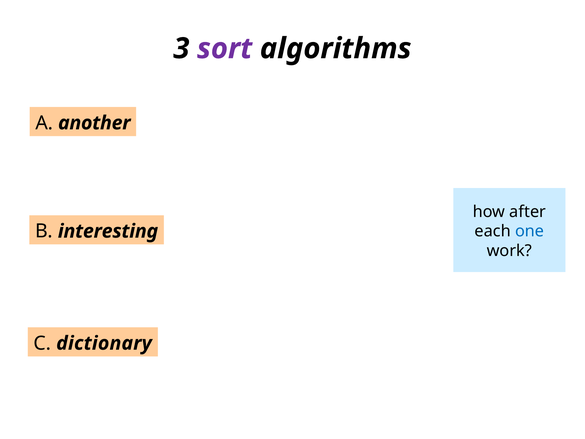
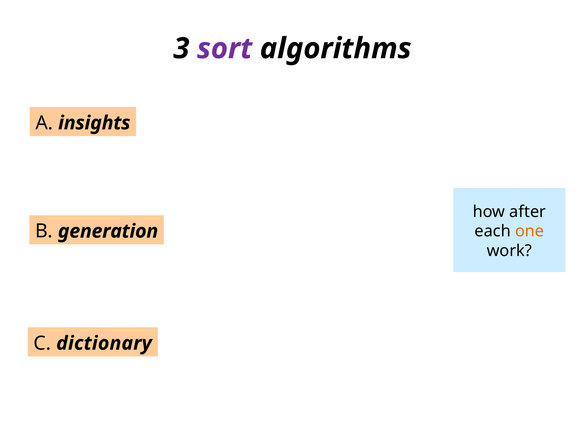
another: another -> insights (94, 123)
interesting: interesting -> generation (108, 231)
one colour: blue -> orange (530, 231)
